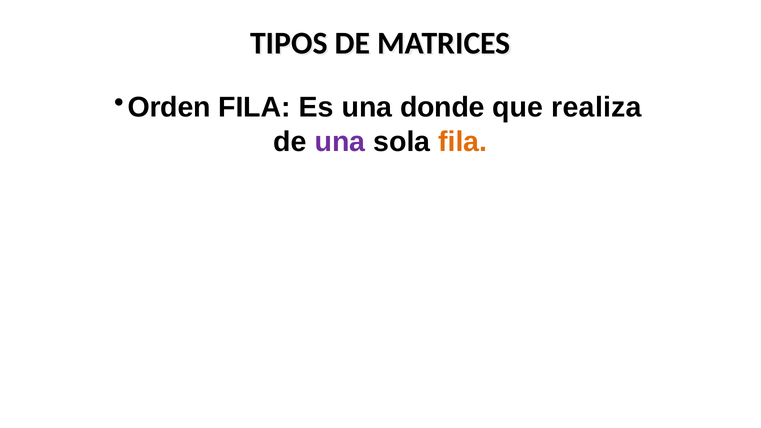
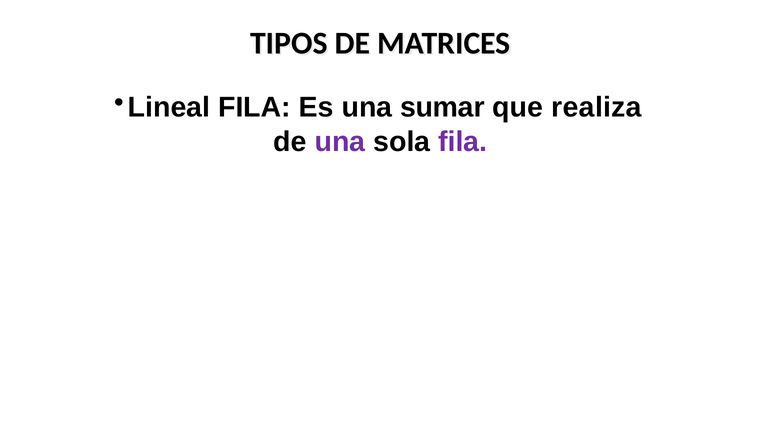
Orden: Orden -> Lineal (169, 108)
donde: donde -> sumar (442, 108)
fila colour: orange -> purple (463, 142)
